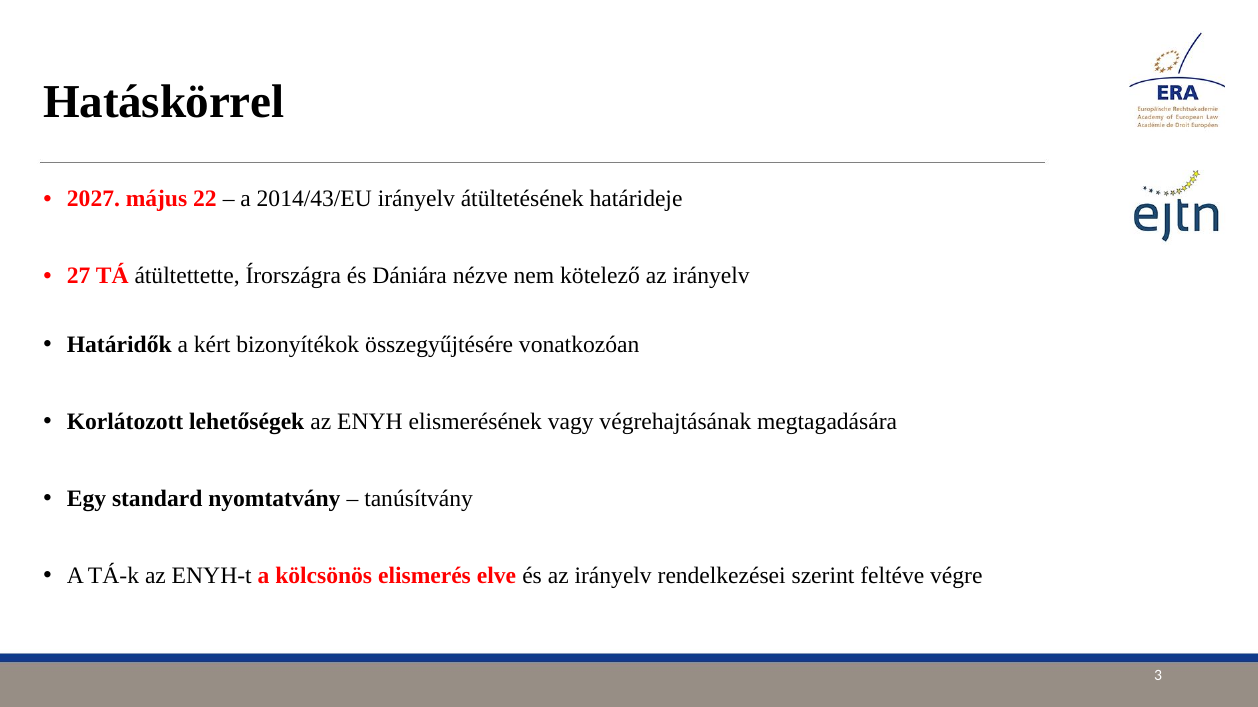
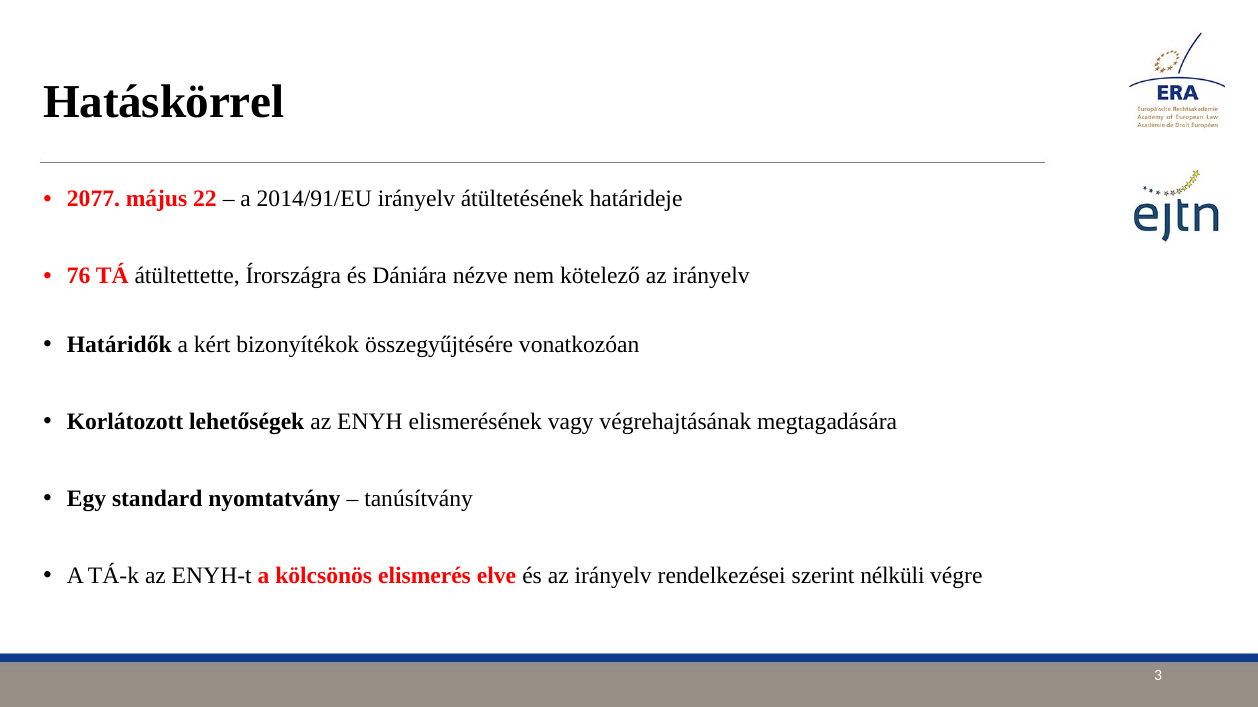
2027: 2027 -> 2077 (93, 199)
2014/43/EU: 2014/43/EU -> 2014/91/EU (314, 199)
27: 27 -> 76 (79, 276)
feltéve: feltéve -> nélküli (892, 577)
